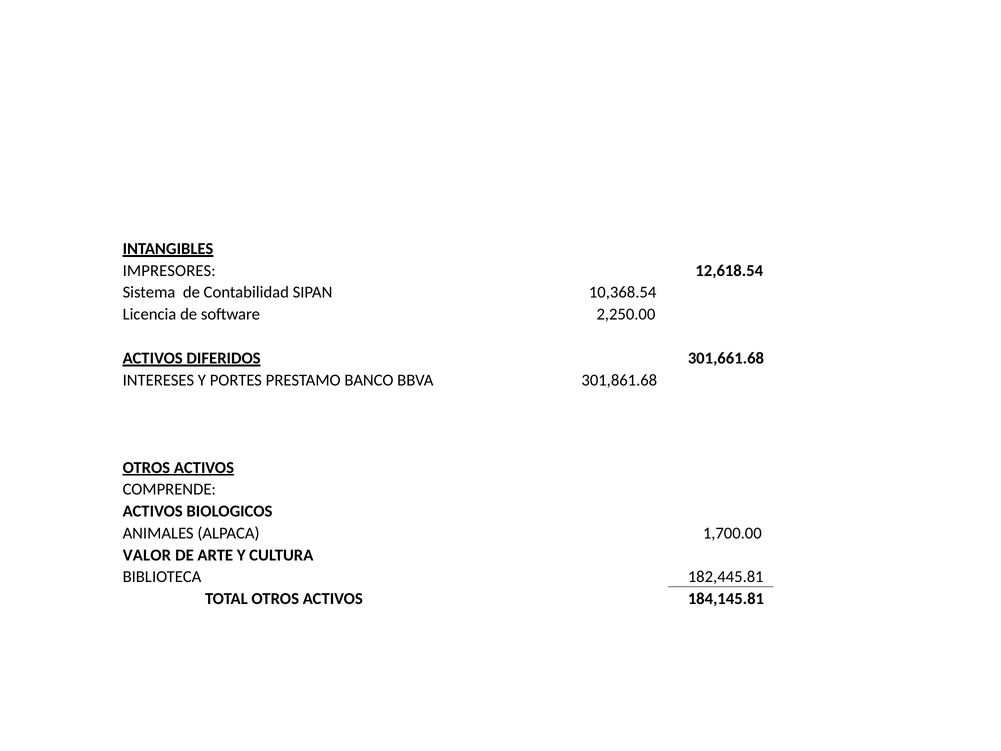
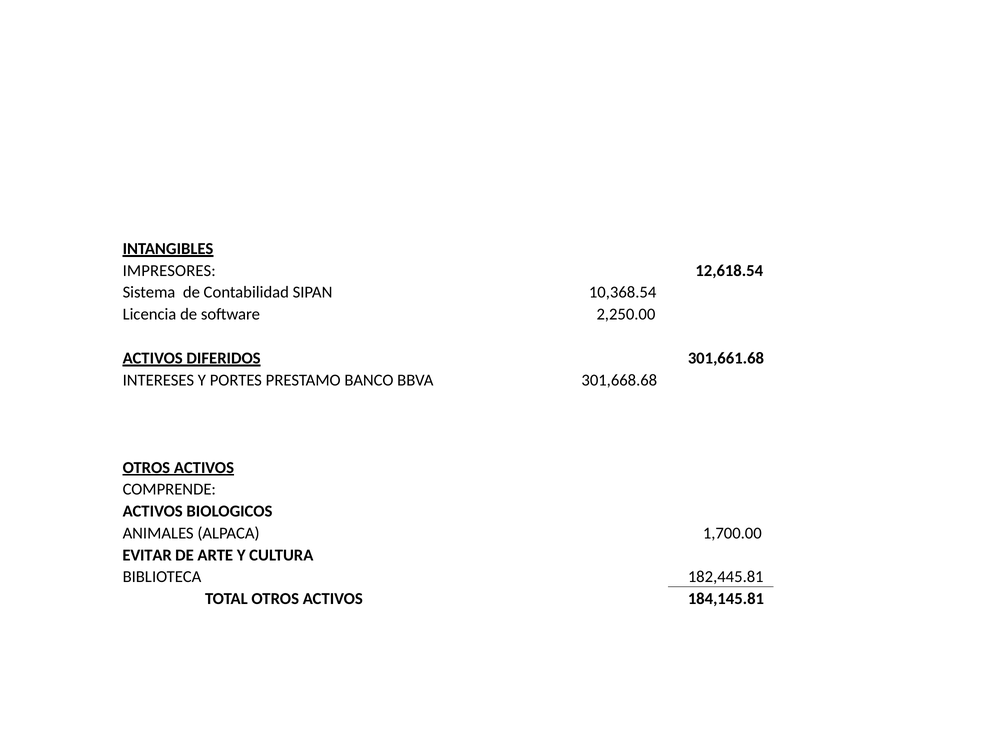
301,861.68: 301,861.68 -> 301,668.68 (619, 380)
VALOR: VALOR -> EVITAR (147, 555)
